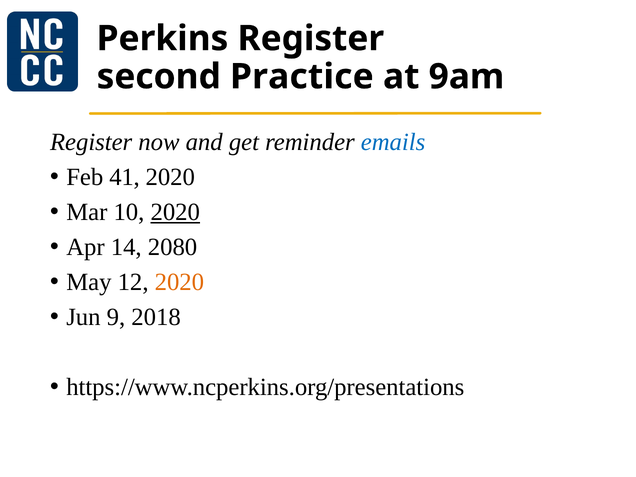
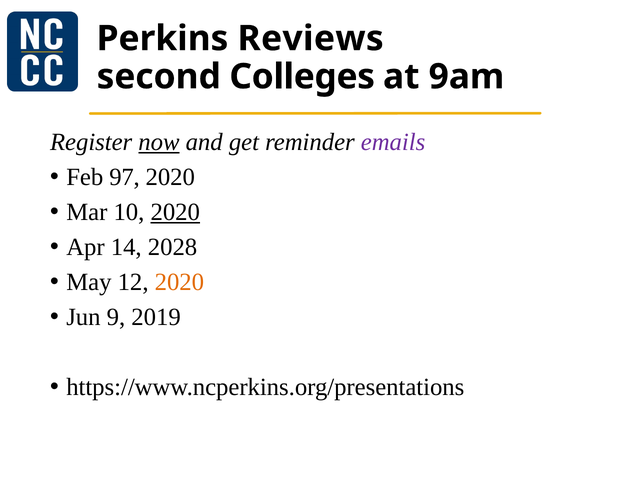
Perkins Register: Register -> Reviews (311, 38)
Practice: Practice -> Colleges (302, 77)
now underline: none -> present (159, 142)
emails colour: blue -> purple (393, 142)
41: 41 -> 97 (125, 177)
2080: 2080 -> 2028 (173, 247)
2018: 2018 -> 2019 (156, 317)
